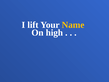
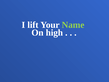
Name colour: yellow -> light green (73, 25)
